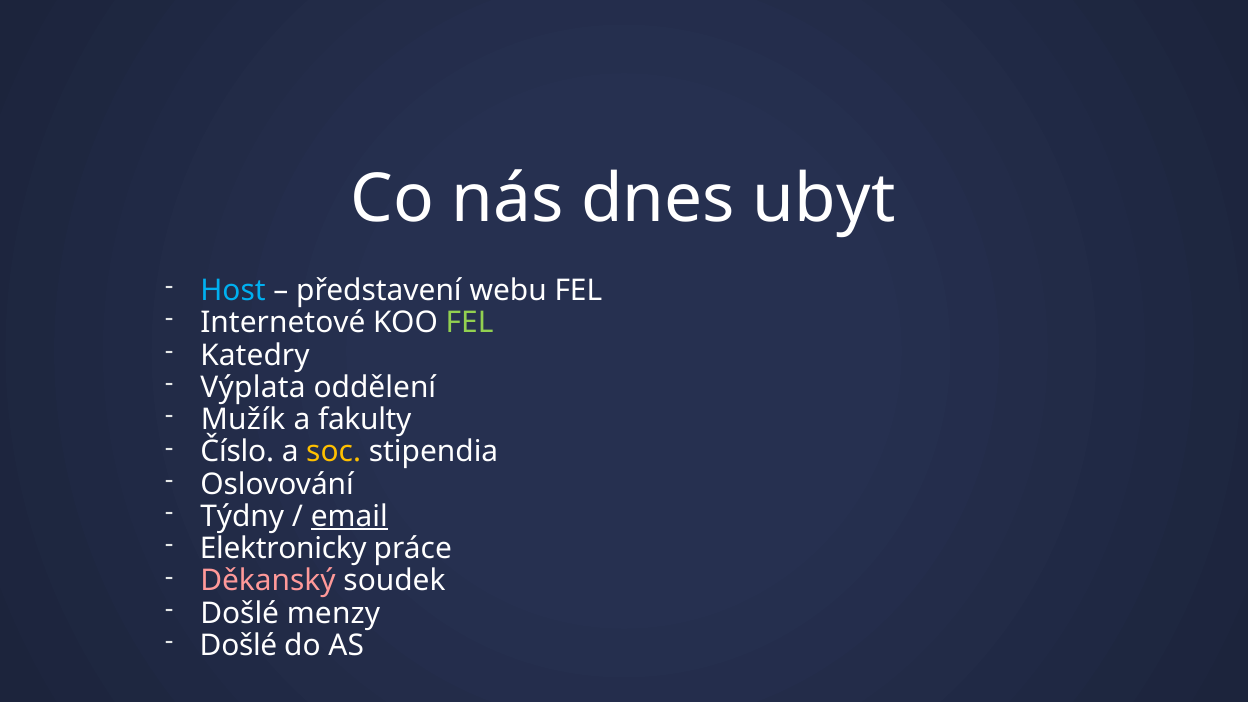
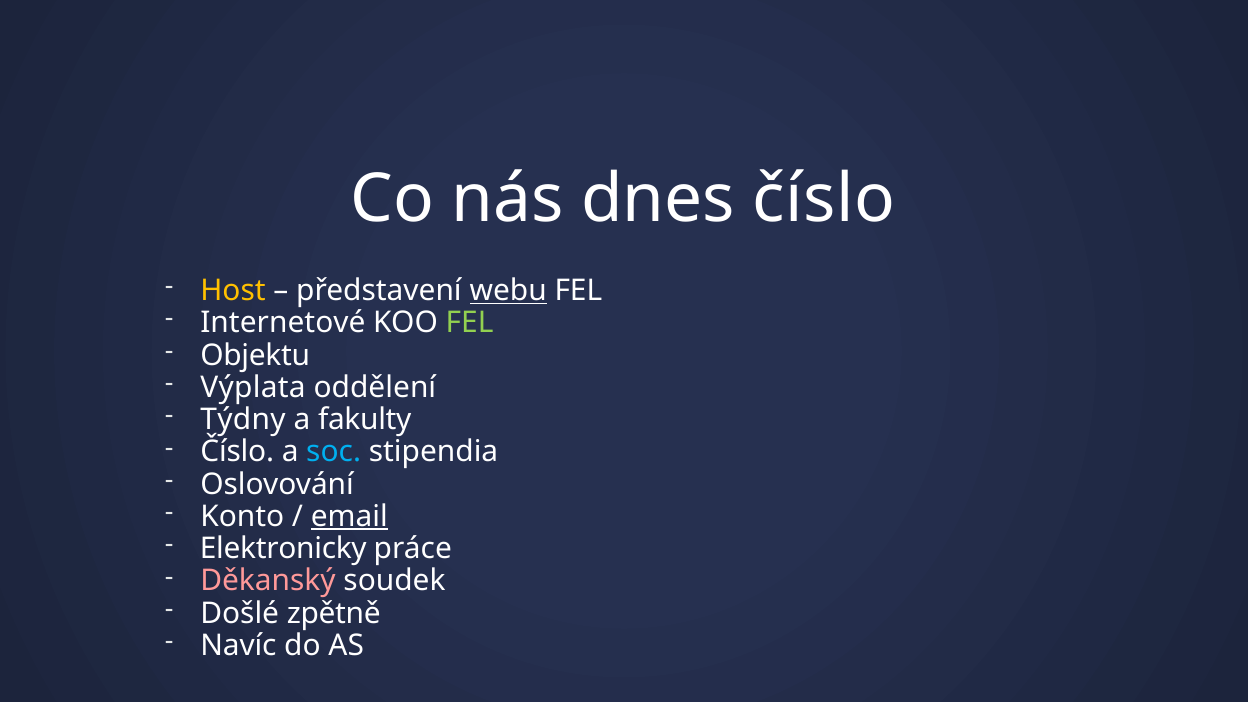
dnes ubyt: ubyt -> číslo (824, 199)
Host colour: light blue -> yellow (233, 291)
webu underline: none -> present (508, 291)
Katedry: Katedry -> Objektu (255, 355)
Mužík: Mužík -> Týdny (243, 420)
soc colour: yellow -> light blue (334, 452)
Týdny: Týdny -> Konto (242, 517)
menzy: menzy -> zpětně (334, 613)
Došlé: Došlé -> Navíc (238, 646)
